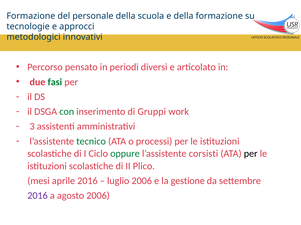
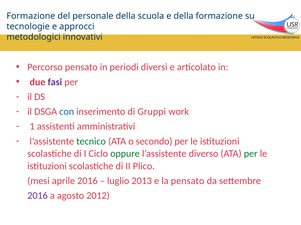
fasi colour: green -> purple (55, 82)
con colour: green -> blue (67, 112)
3: 3 -> 1 (32, 127)
processi: processi -> secondo (154, 142)
corsisti: corsisti -> diverso (204, 154)
per colour: black -> green (251, 154)
luglio 2006: 2006 -> 2013 (142, 181)
la gestione: gestione -> pensato (188, 181)
agosto 2006: 2006 -> 2012 (98, 196)
